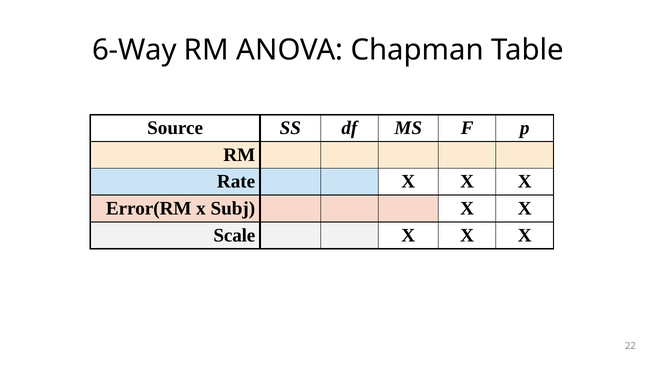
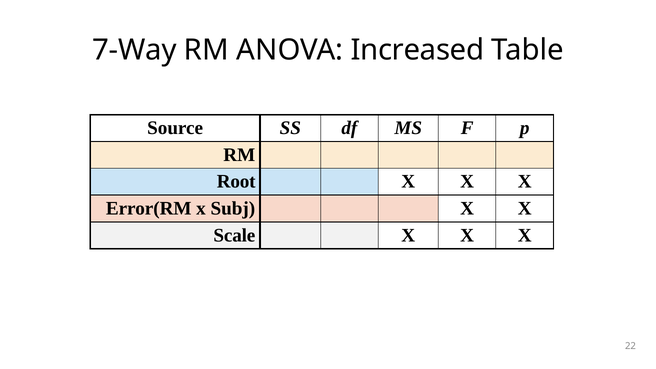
6-Way: 6-Way -> 7-Way (134, 50)
Chapman: Chapman -> Increased (417, 50)
Rate: Rate -> Root (236, 181)
